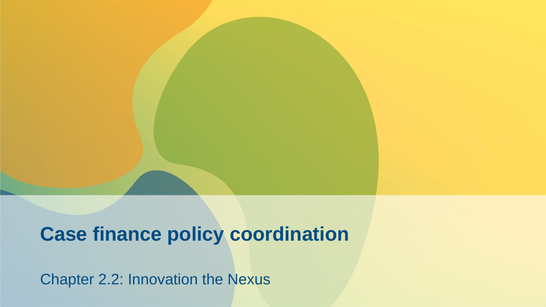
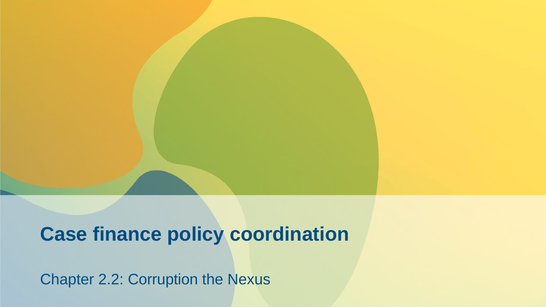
Innovation: Innovation -> Corruption (163, 280)
